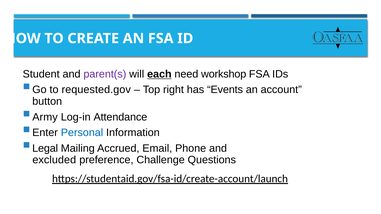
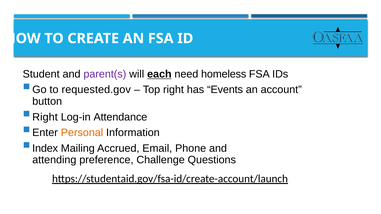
workshop: workshop -> homeless (224, 74)
Army: Army -> Right (45, 117)
Personal colour: blue -> orange (82, 133)
Legal: Legal -> Index (45, 149)
excluded: excluded -> attending (54, 160)
